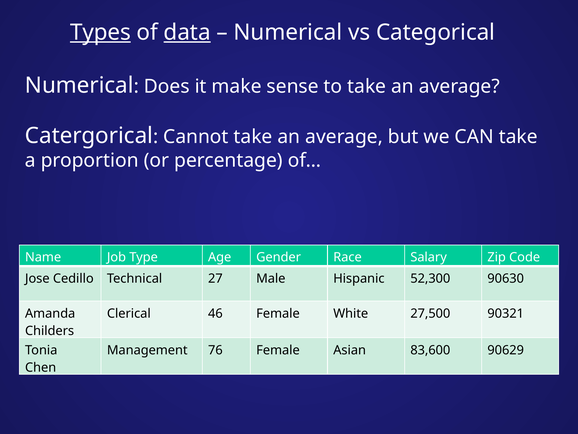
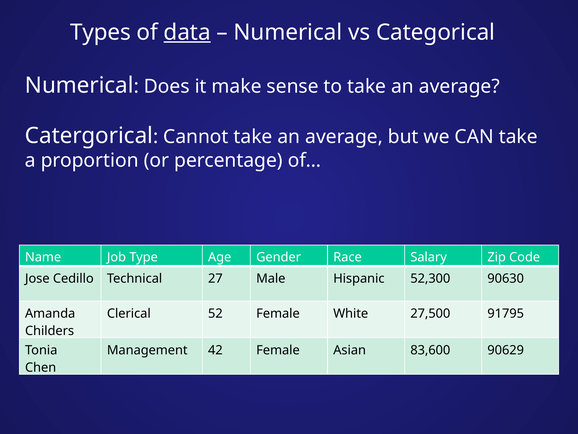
Types underline: present -> none (100, 32)
46: 46 -> 52 (215, 313)
90321: 90321 -> 91795 (506, 313)
76: 76 -> 42 (215, 350)
